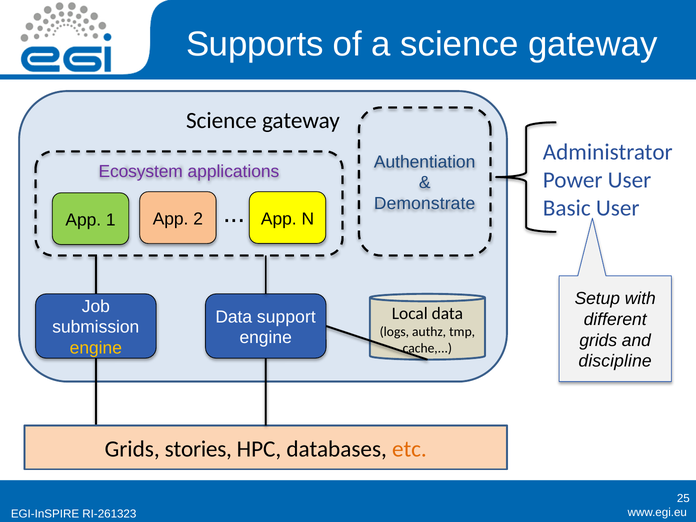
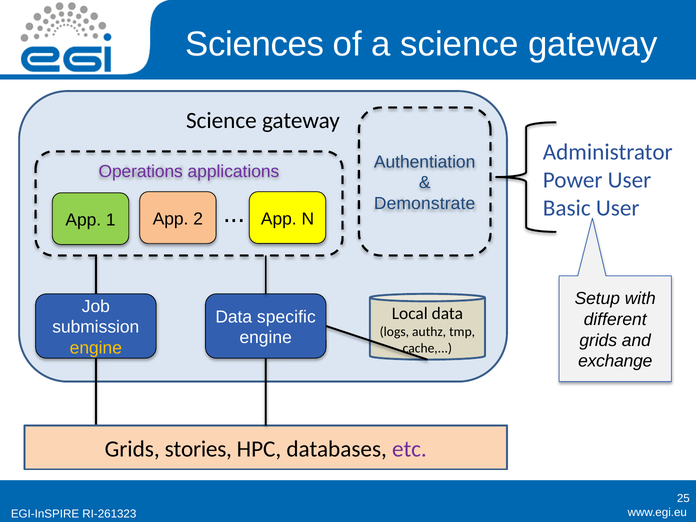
Supports: Supports -> Sciences (255, 44)
Ecosystem: Ecosystem -> Operations (141, 172)
support: support -> specific (286, 317)
discipline: discipline -> exchange (615, 361)
etc colour: orange -> purple (409, 449)
